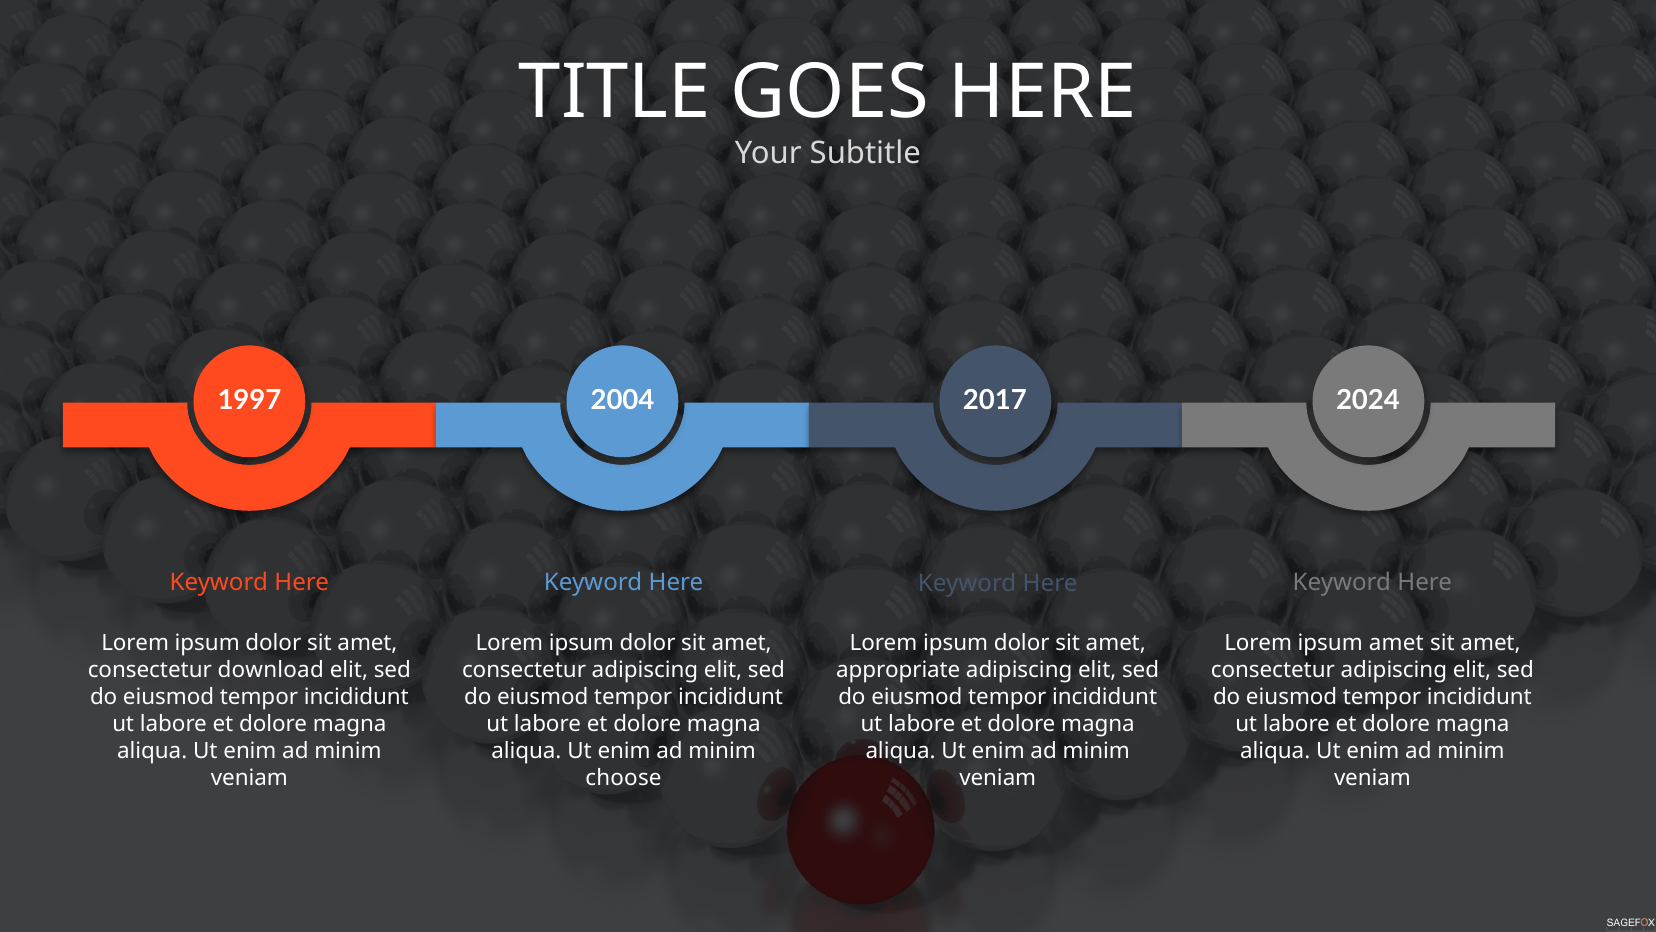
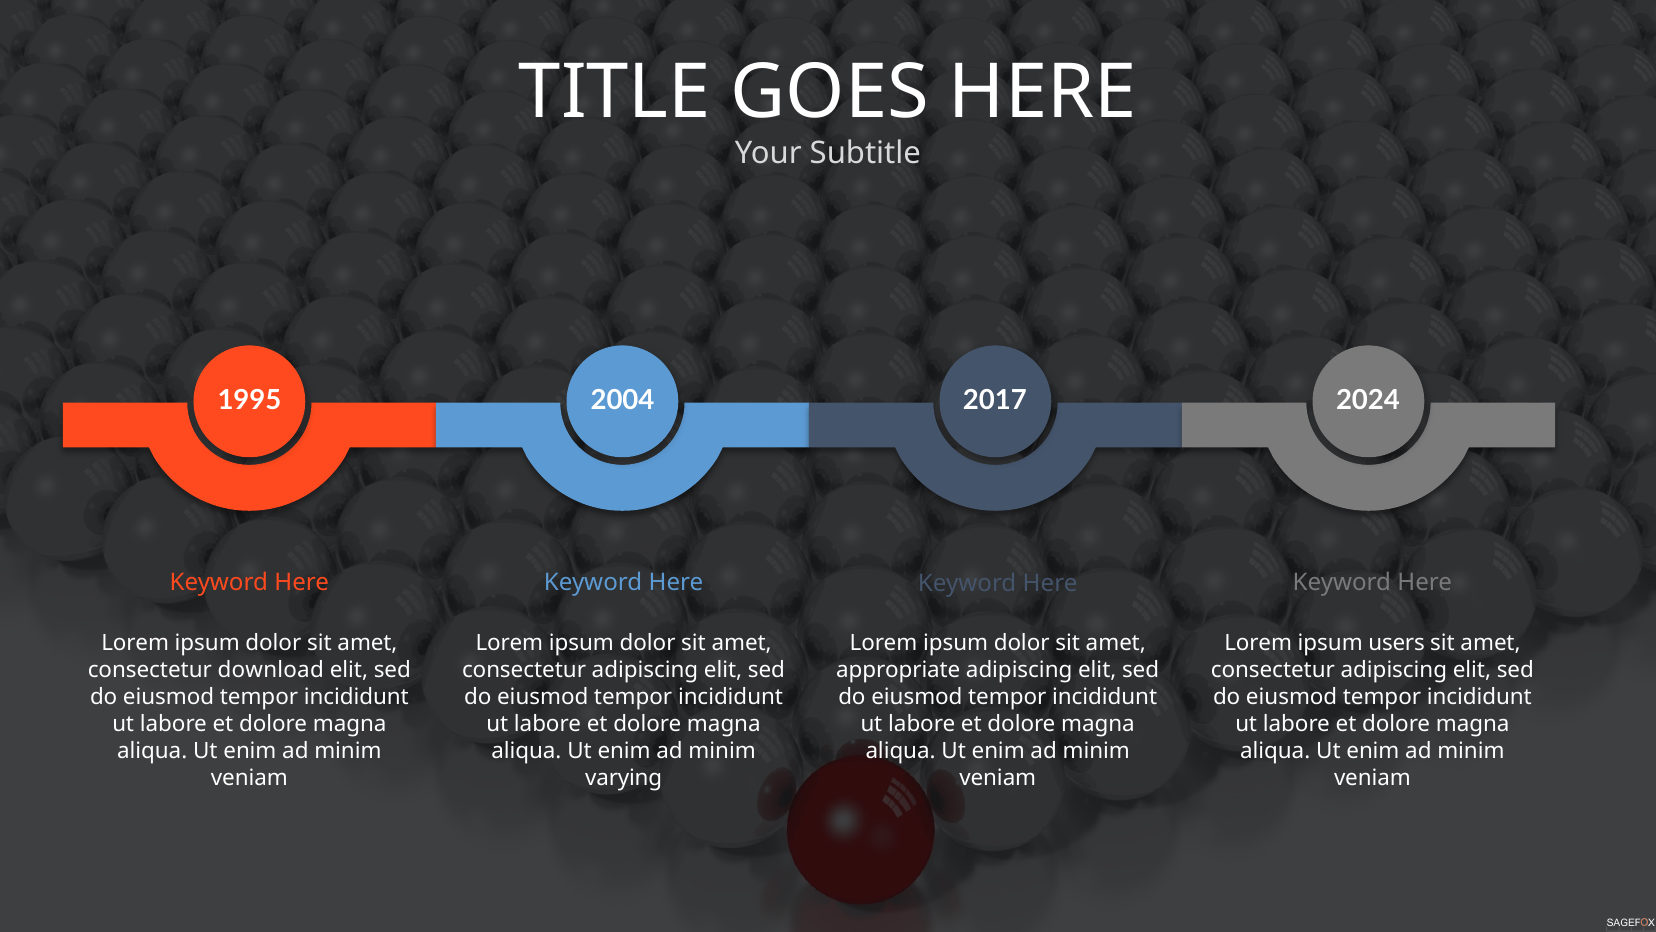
1997: 1997 -> 1995 (249, 401)
ipsum amet: amet -> users (1397, 643)
choose: choose -> varying (624, 778)
